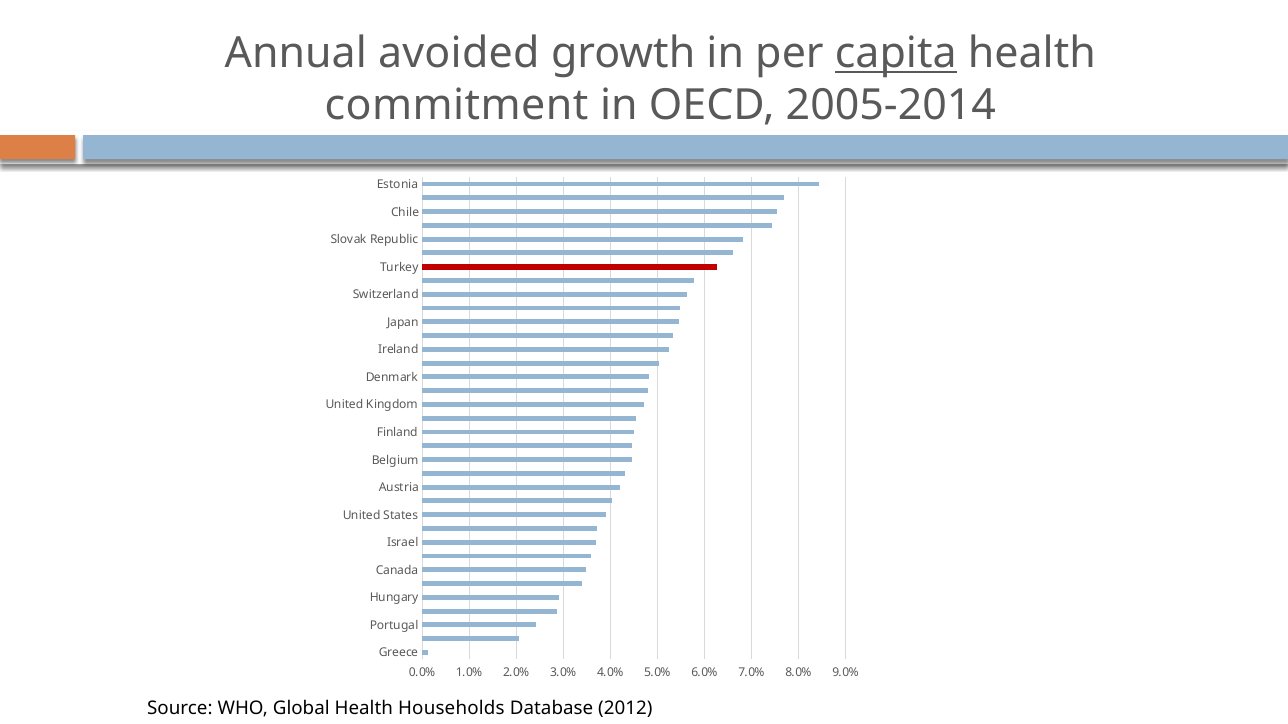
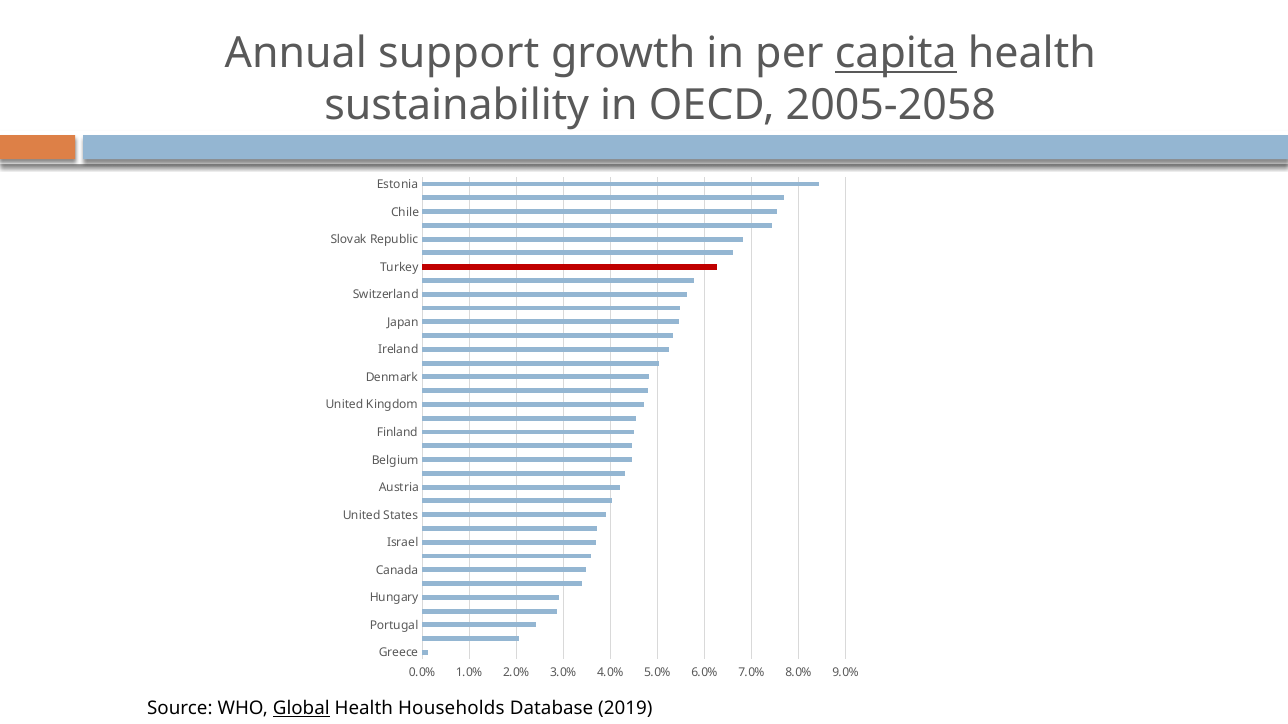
avoided: avoided -> support (459, 54)
commitment: commitment -> sustainability (457, 105)
2005-2014: 2005-2014 -> 2005-2058 (891, 105)
Global underline: none -> present (301, 709)
2012: 2012 -> 2019 (625, 709)
